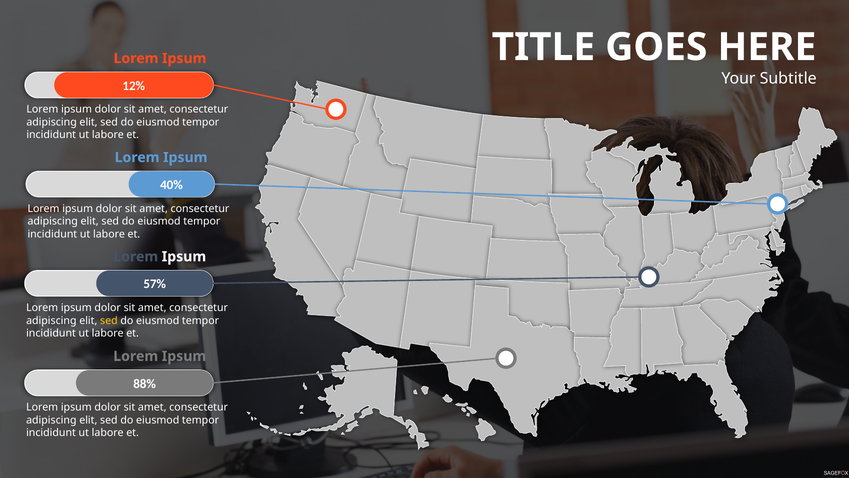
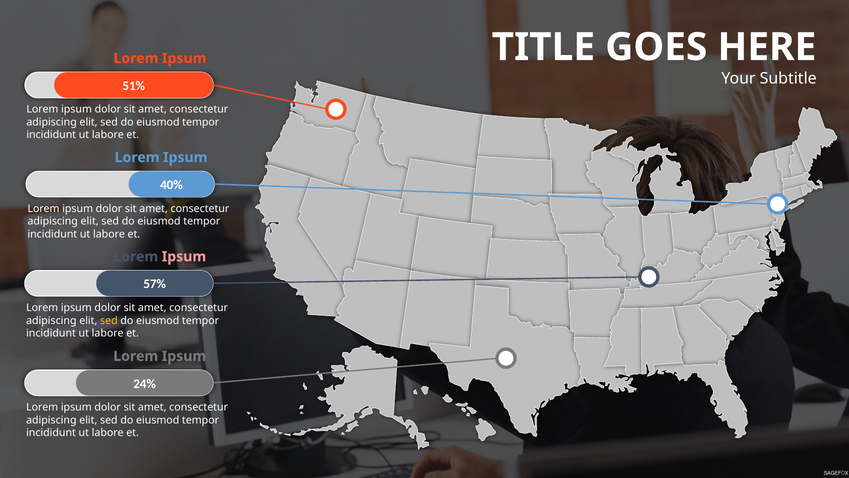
12%: 12% -> 51% (134, 86)
Ipsum colour: white -> pink (184, 256)
88%: 88% -> 24% (145, 383)
